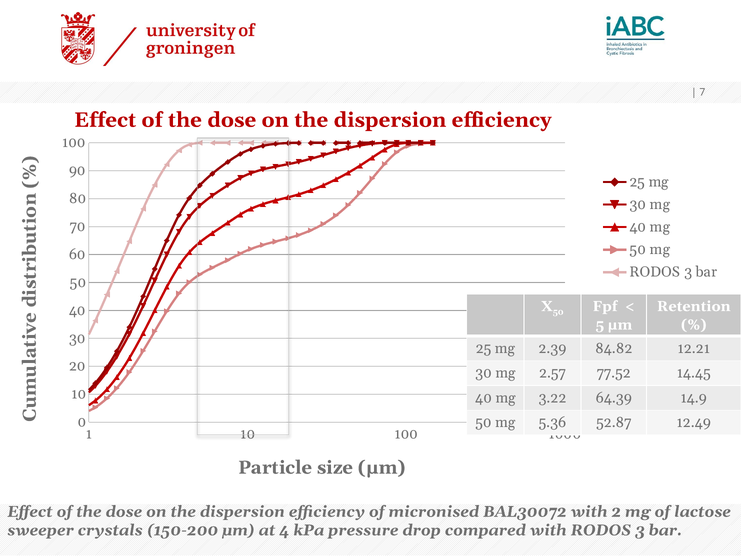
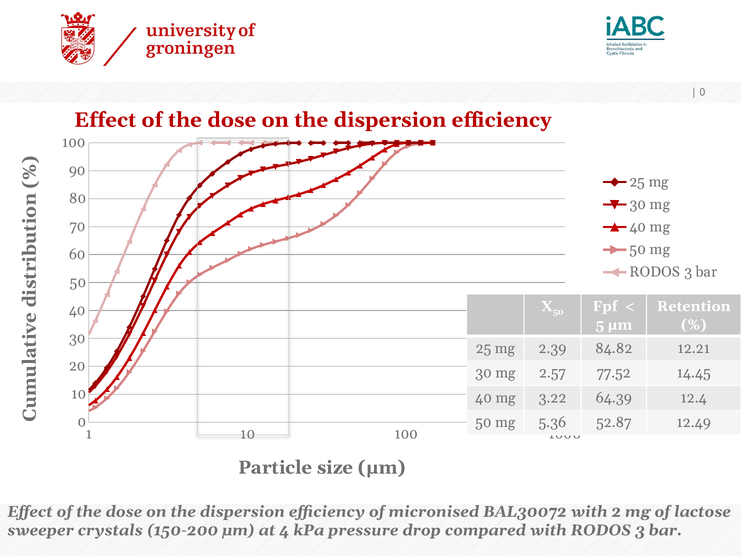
7: 7 -> 0 (702, 92)
14.9: 14.9 -> 12.4 (694, 398)
